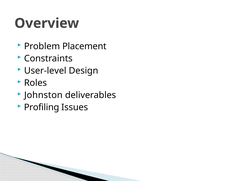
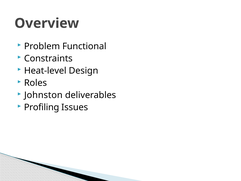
Placement: Placement -> Functional (84, 46)
User-level: User-level -> Heat-level (45, 71)
